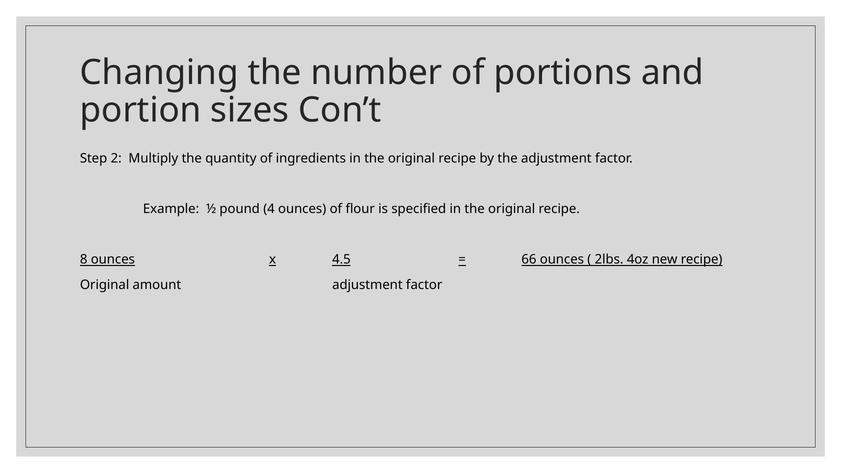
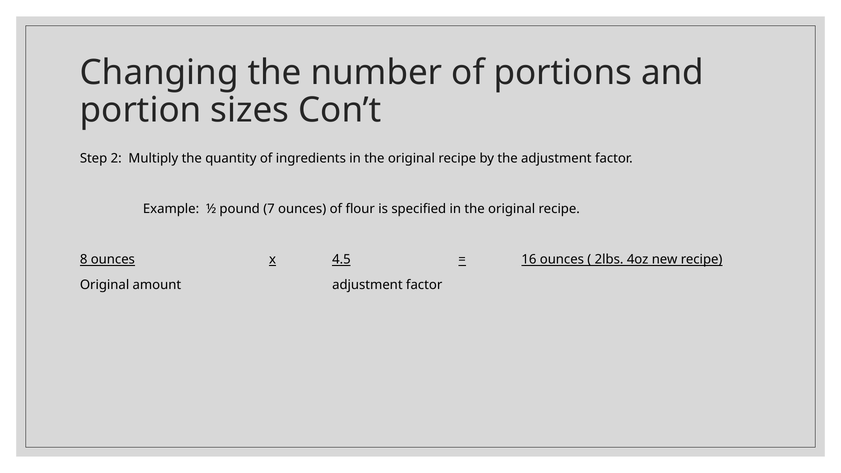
4: 4 -> 7 (269, 209)
66: 66 -> 16 (529, 260)
